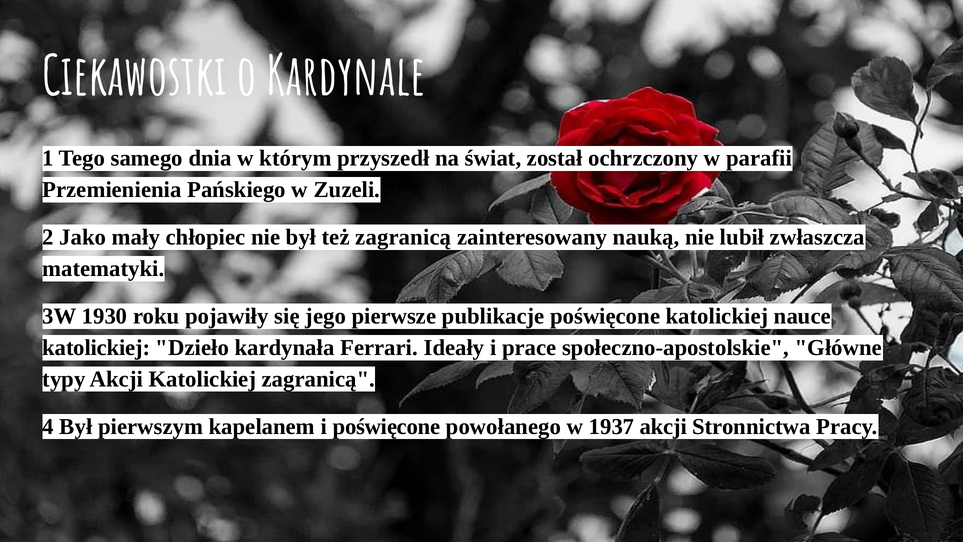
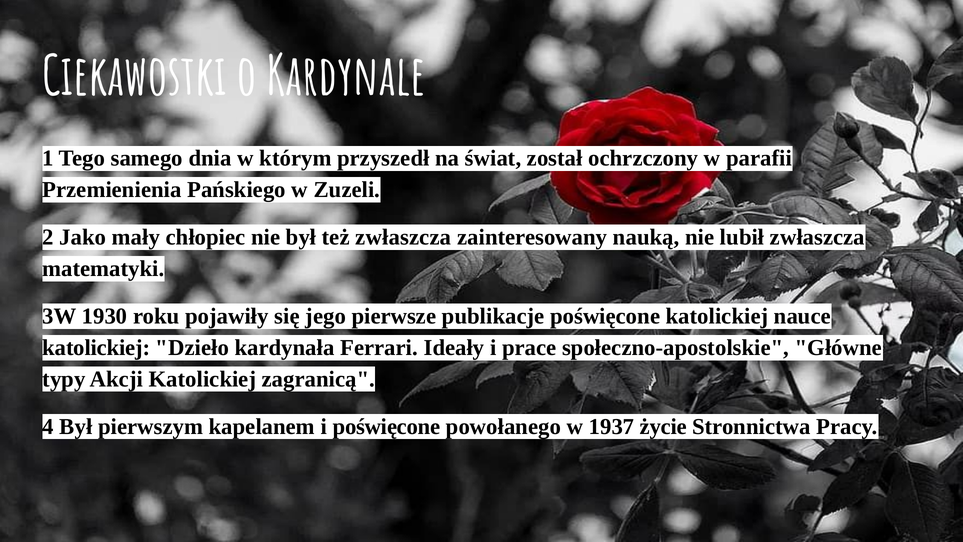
też zagranicą: zagranicą -> zwłaszcza (403, 237)
1937 akcji: akcji -> życie (663, 427)
